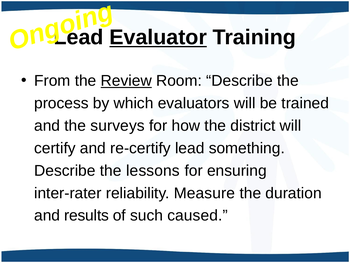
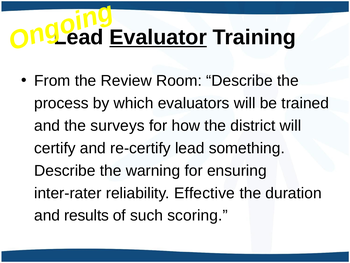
Review underline: present -> none (126, 81)
lessons: lessons -> warning (153, 170)
Measure: Measure -> Effective (204, 193)
caused: caused -> scoring (198, 215)
